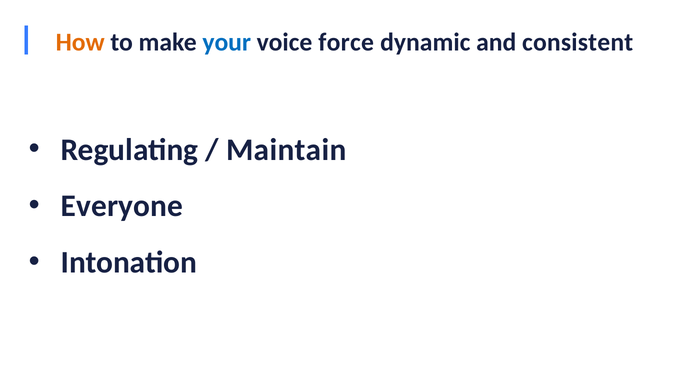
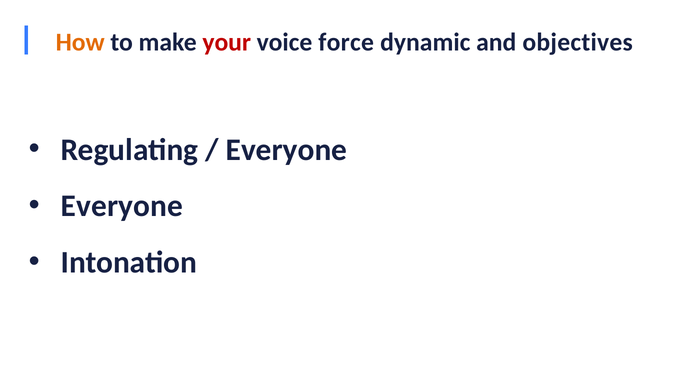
your colour: blue -> red (227, 42)
consistent: consistent -> objectives (578, 42)
Maintain: Maintain -> Everyone (287, 150)
